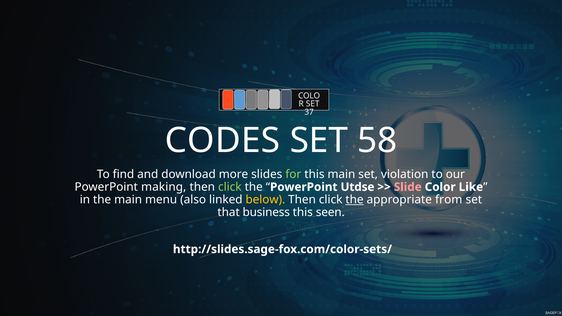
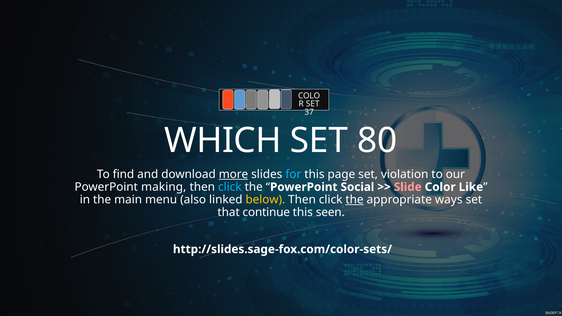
CODES: CODES -> WHICH (223, 140)
58: 58 -> 80 (377, 140)
more underline: none -> present (234, 174)
for colour: light green -> light blue (293, 174)
this main: main -> page (341, 174)
click colour: light green -> light blue (230, 187)
Utdse: Utdse -> Social (357, 187)
from: from -> ways (449, 200)
business: business -> continue (266, 212)
